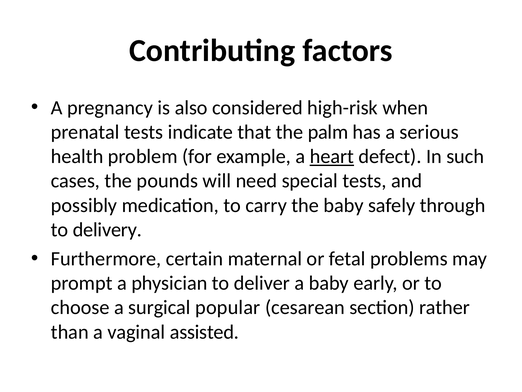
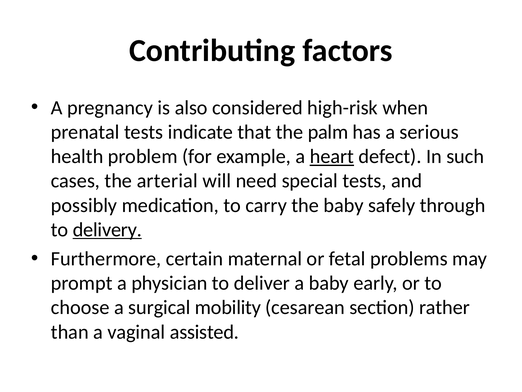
pounds: pounds -> arterial (167, 181)
delivery underline: none -> present (107, 229)
popular: popular -> mobility (228, 307)
